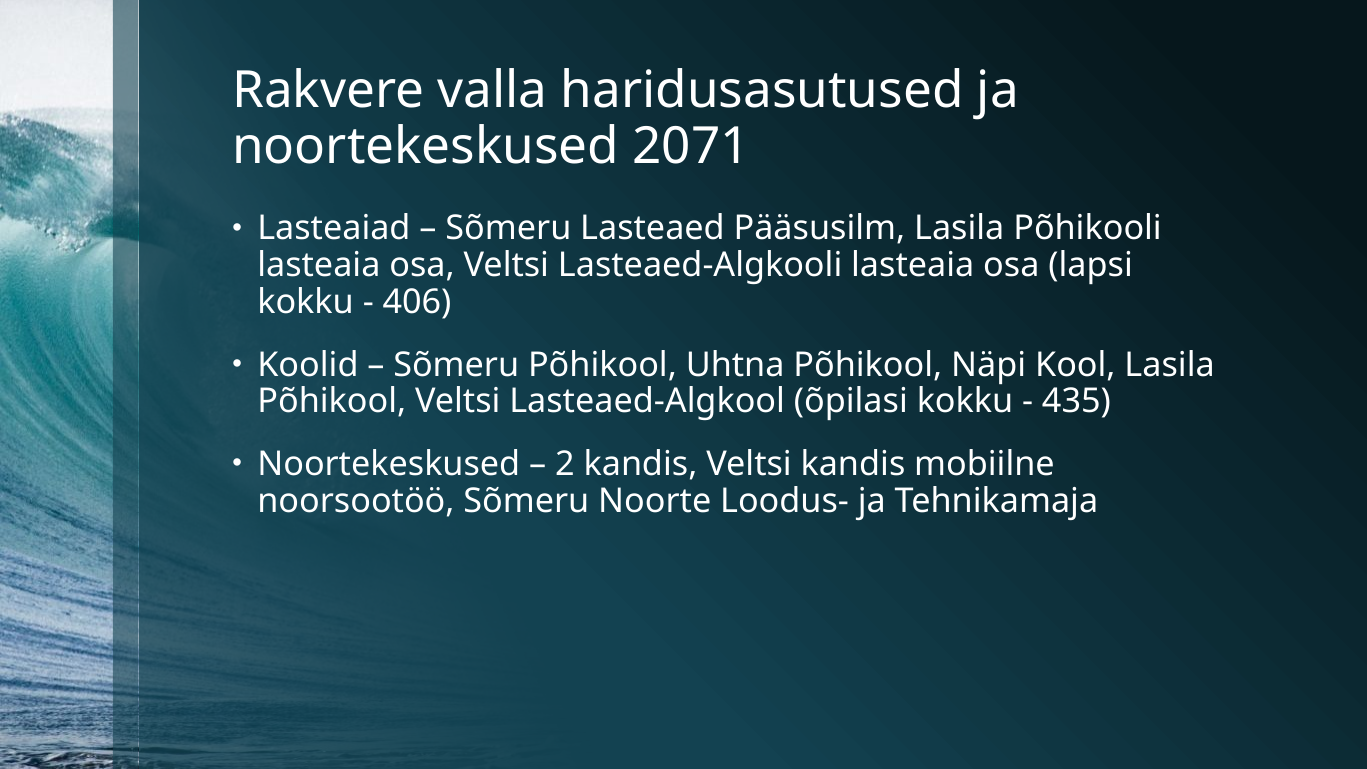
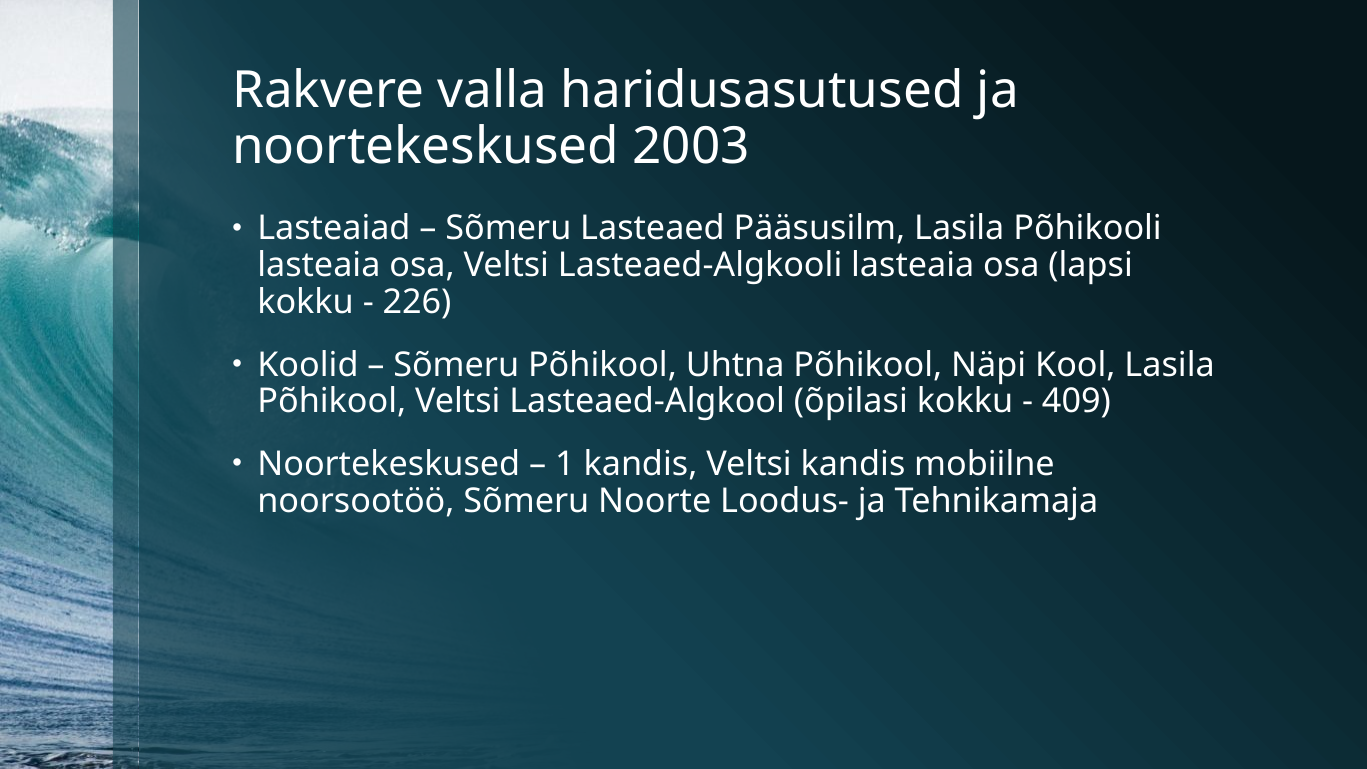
2071: 2071 -> 2003 (691, 146)
406: 406 -> 226 (417, 302)
435: 435 -> 409 (1076, 402)
2: 2 -> 1 (565, 464)
